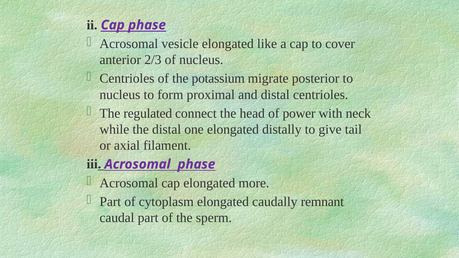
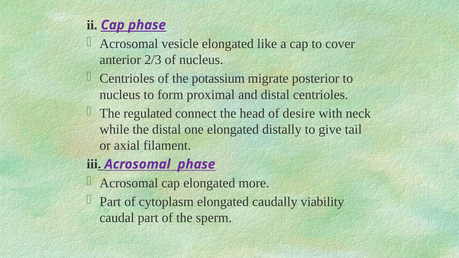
power: power -> desire (299, 113)
remnant: remnant -> viability (322, 202)
